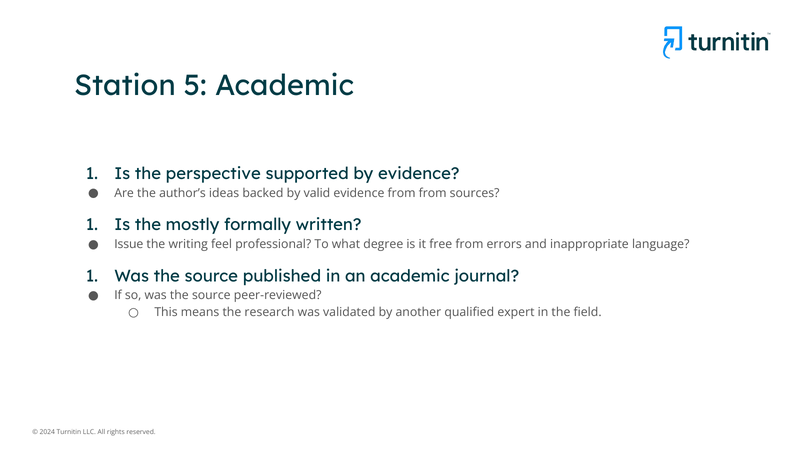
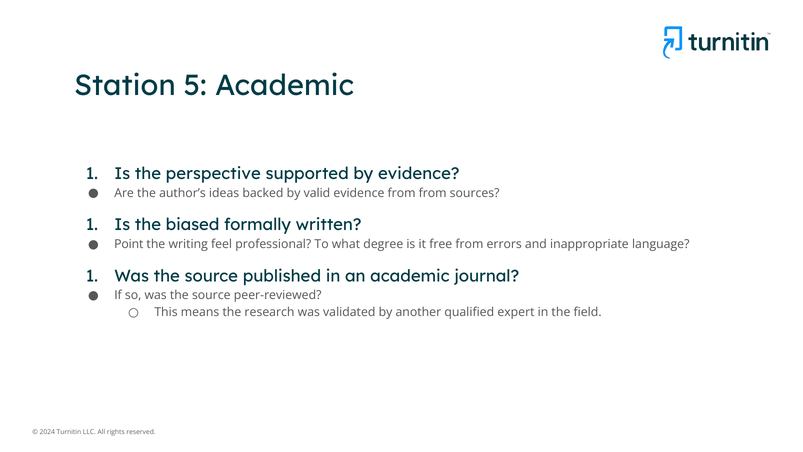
mostly: mostly -> biased (193, 225)
Issue: Issue -> Point (129, 244)
